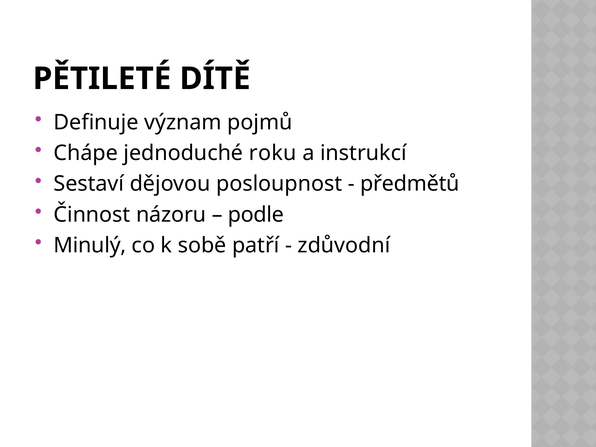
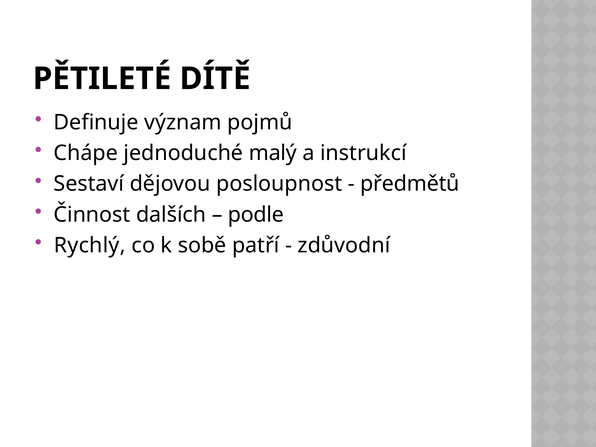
roku: roku -> malý (273, 153)
názoru: názoru -> dalších (171, 215)
Minulý: Minulý -> Rychlý (90, 245)
